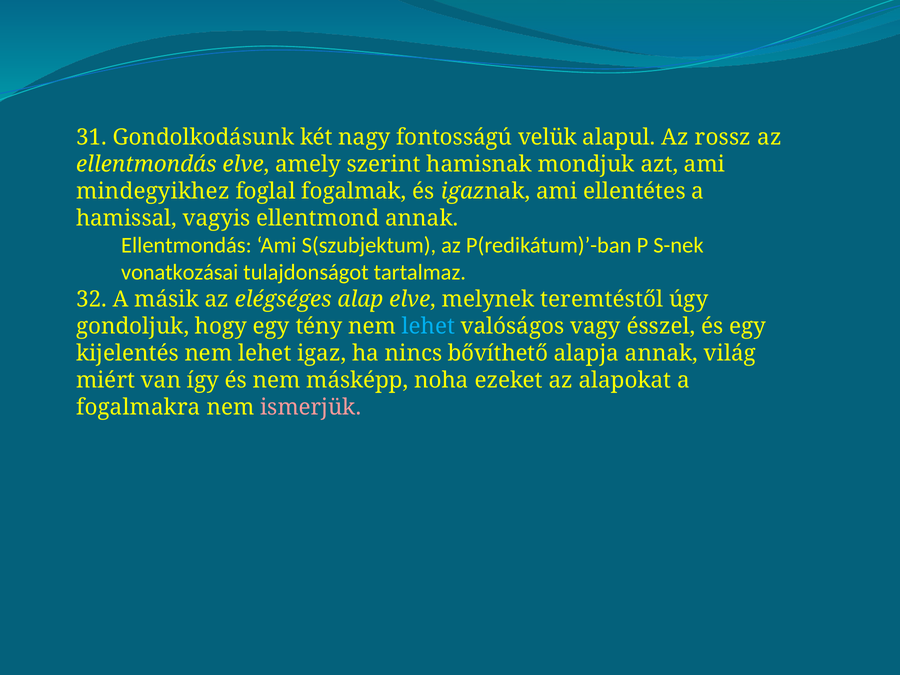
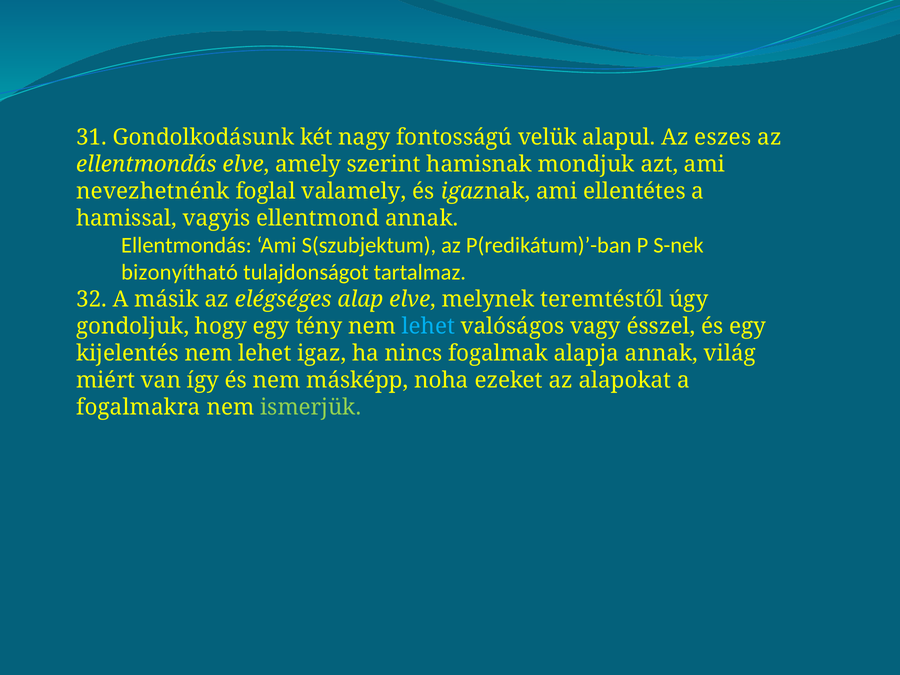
rossz: rossz -> eszes (723, 137)
mindegyikhez: mindegyikhez -> nevezhetnénk (153, 191)
fogalmak: fogalmak -> valamely (354, 191)
vonatkozásai: vonatkozásai -> bizonyítható (180, 272)
bővíthető: bővíthető -> fogalmak (498, 353)
ismerjük colour: pink -> light green (311, 407)
